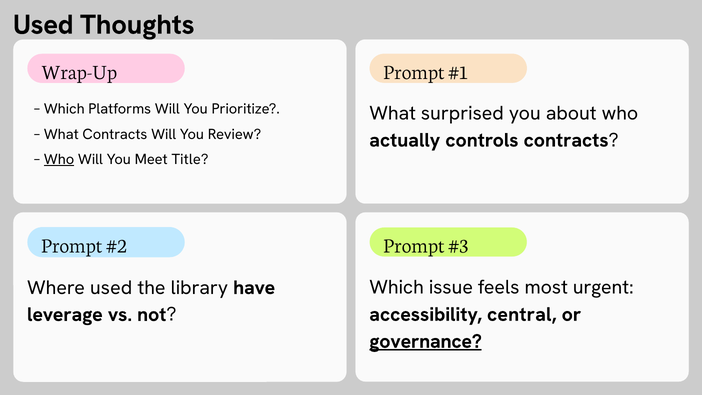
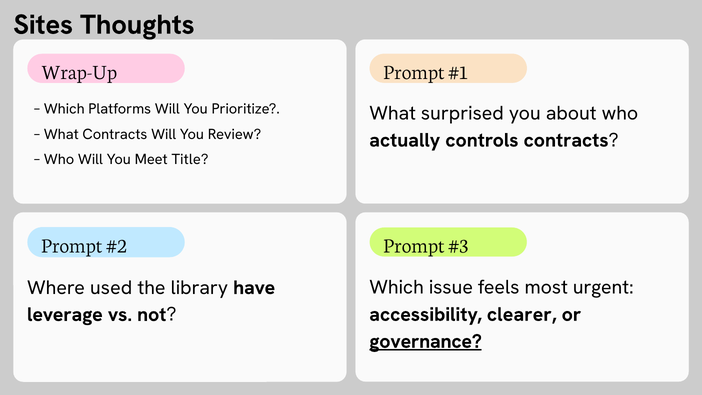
Used: Used -> Sites (43, 25)
Who underline: present -> none (59, 159)
central: central -> clearer (522, 314)
